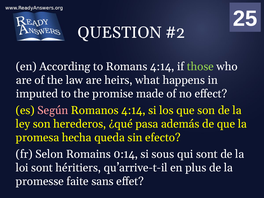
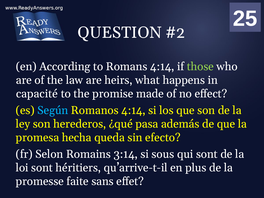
imputed: imputed -> capacité (37, 94)
Según colour: pink -> light blue (53, 110)
0:14: 0:14 -> 3:14 (126, 154)
